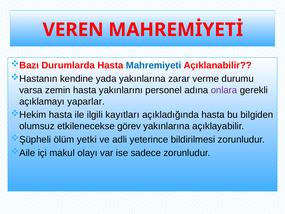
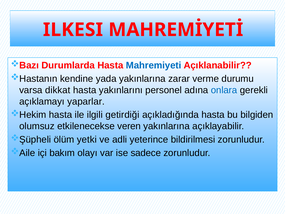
VEREN: VEREN -> ILKESI (73, 30)
zemin: zemin -> dikkat (58, 90)
onlara colour: purple -> blue (224, 90)
kayıtları: kayıtları -> getirdiği (122, 115)
görev: görev -> veren (129, 126)
makul: makul -> bakım (62, 153)
